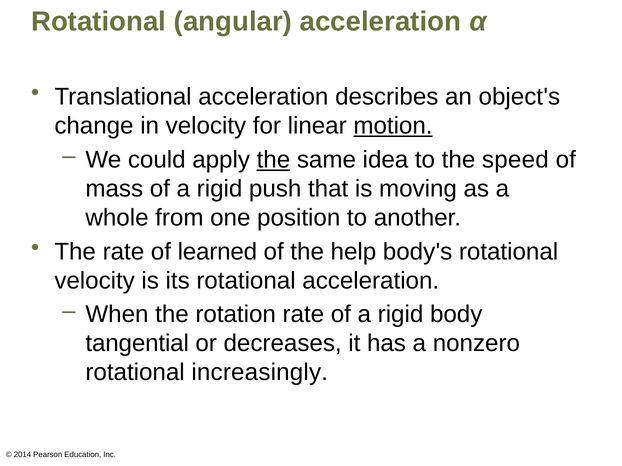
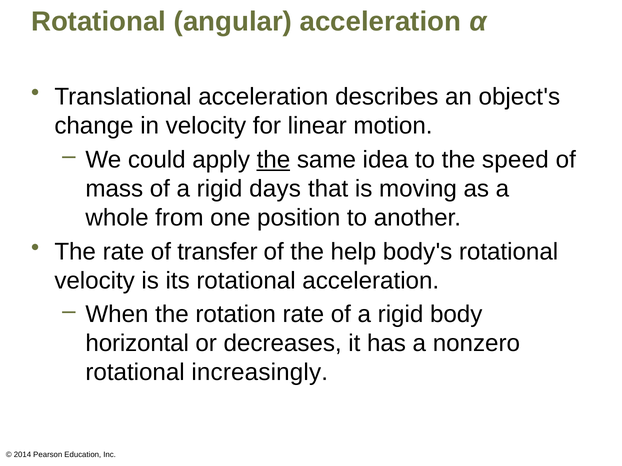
motion underline: present -> none (393, 126)
push: push -> days (275, 189)
learned: learned -> transfer (217, 252)
tangential: tangential -> horizontal (137, 344)
